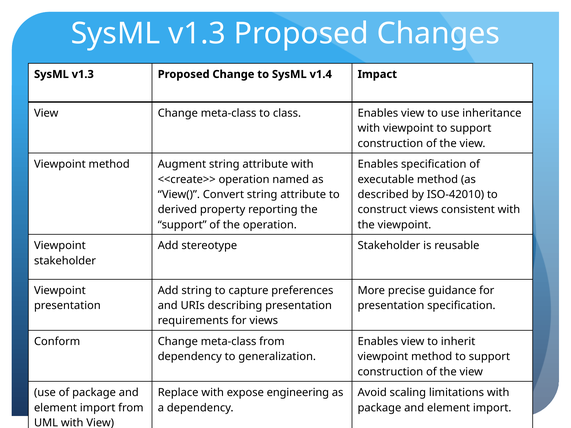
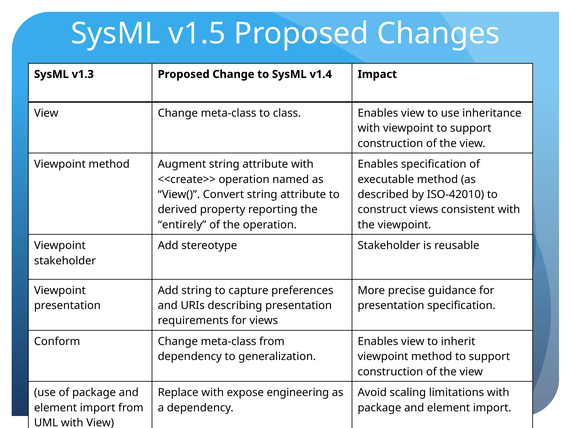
v1.3: v1.3 -> v1.5 (197, 33)
support: support -> entirely (182, 225)
